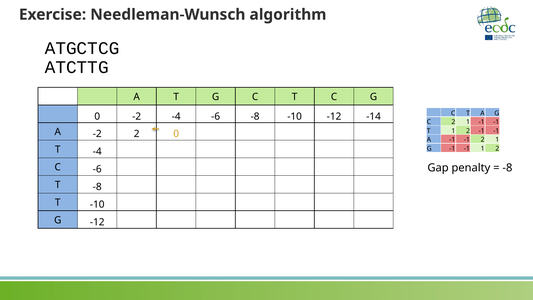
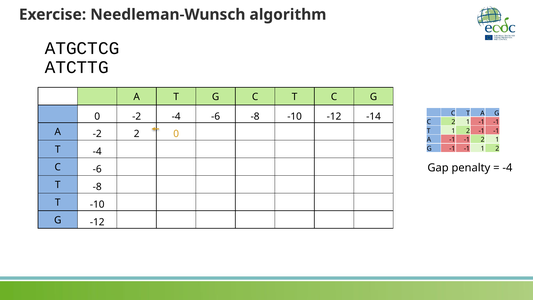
-8: -8 -> -4 (507, 168)
